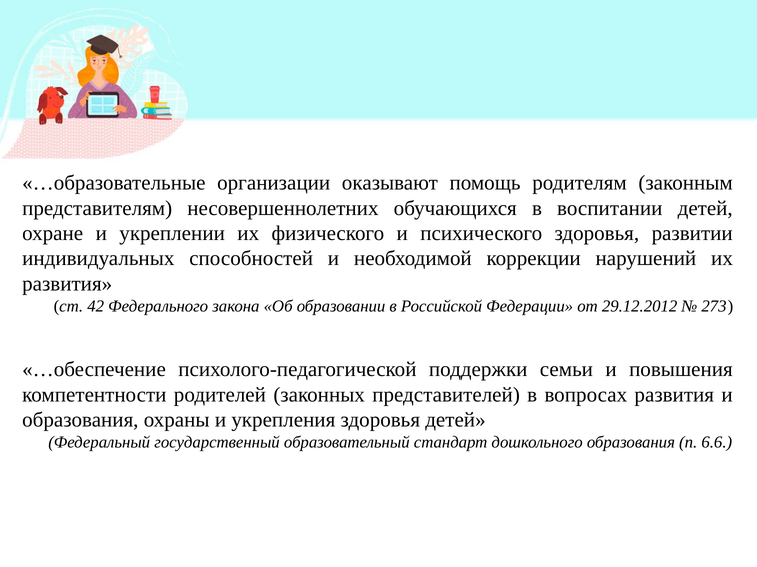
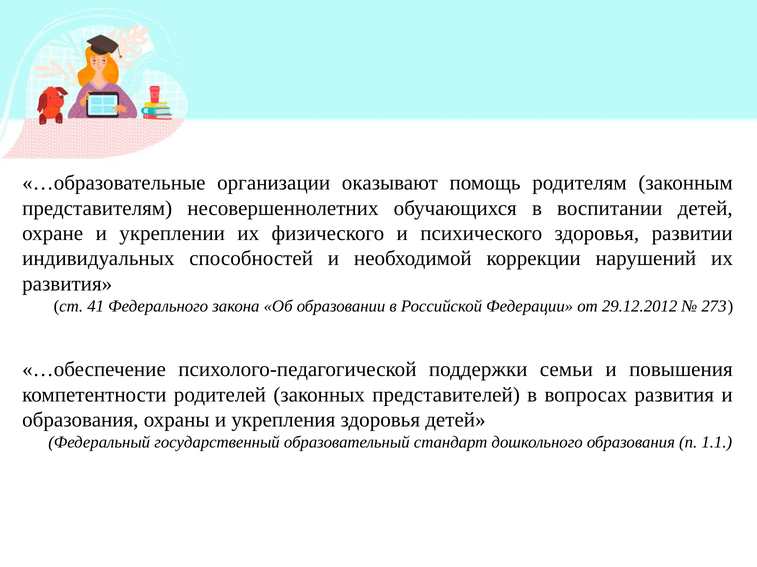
42: 42 -> 41 (96, 306)
6.6: 6.6 -> 1.1 (717, 443)
